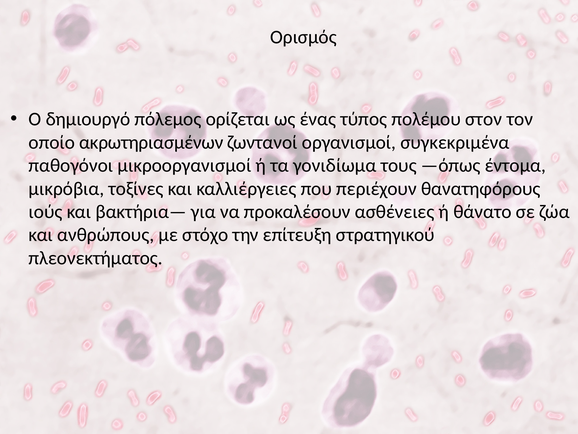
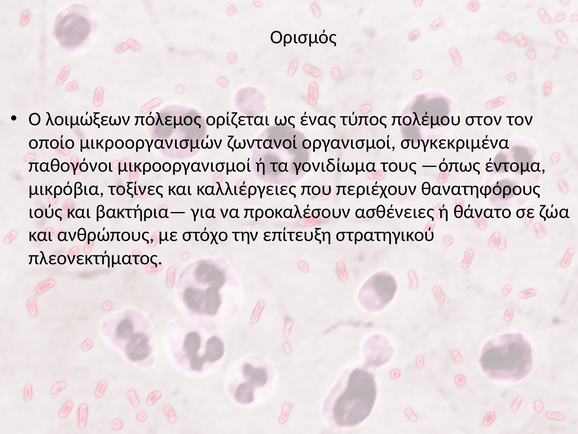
δημιουργό: δημιουργό -> λοιμώξεων (88, 119)
ακρωτηριασμένων: ακρωτηριασμένων -> μικροοργανισμών (151, 142)
